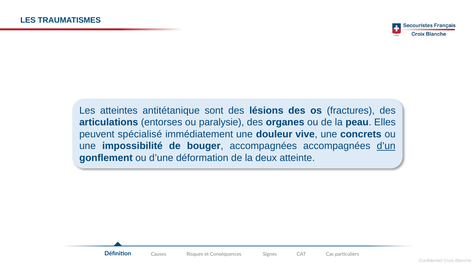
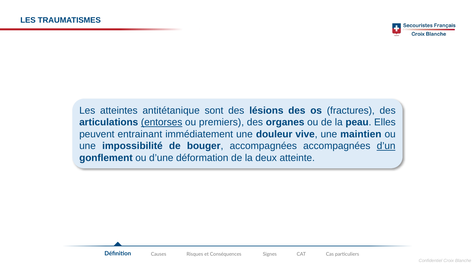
entorses underline: none -> present (162, 122)
paralysie: paralysie -> premiers (221, 122)
spécialisé: spécialisé -> entrainant (140, 134)
concrets: concrets -> maintien (361, 134)
